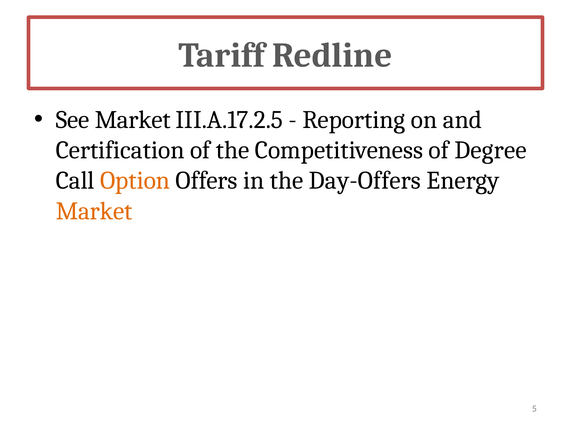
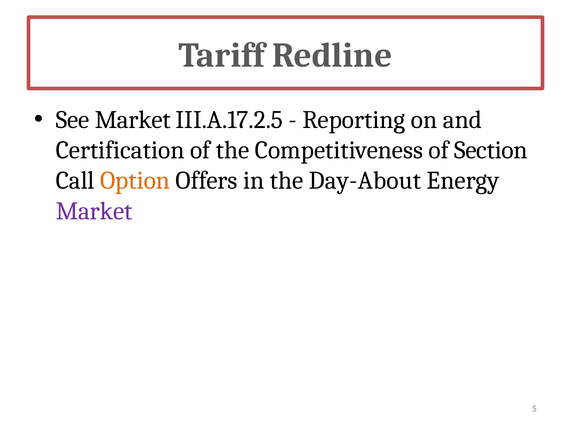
Degree: Degree -> Section (491, 150)
Day-Offers: Day-Offers -> Day-About (365, 181)
Market colour: orange -> purple (94, 211)
